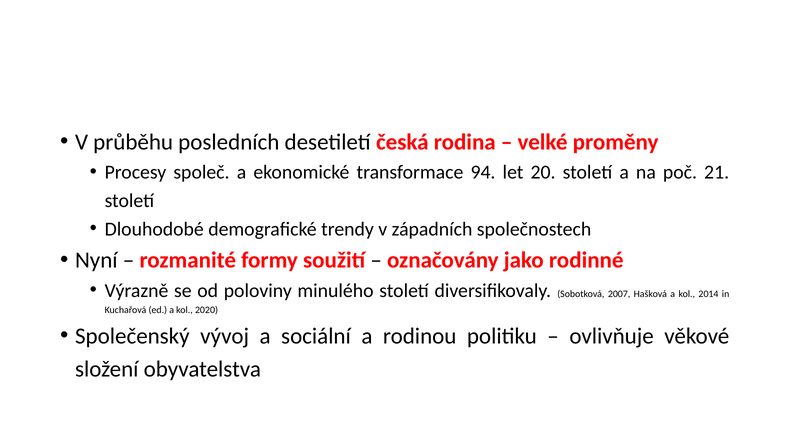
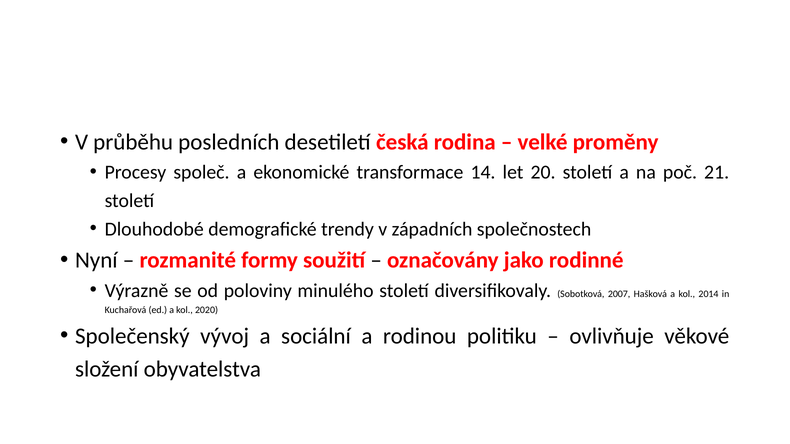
94: 94 -> 14 (483, 172)
